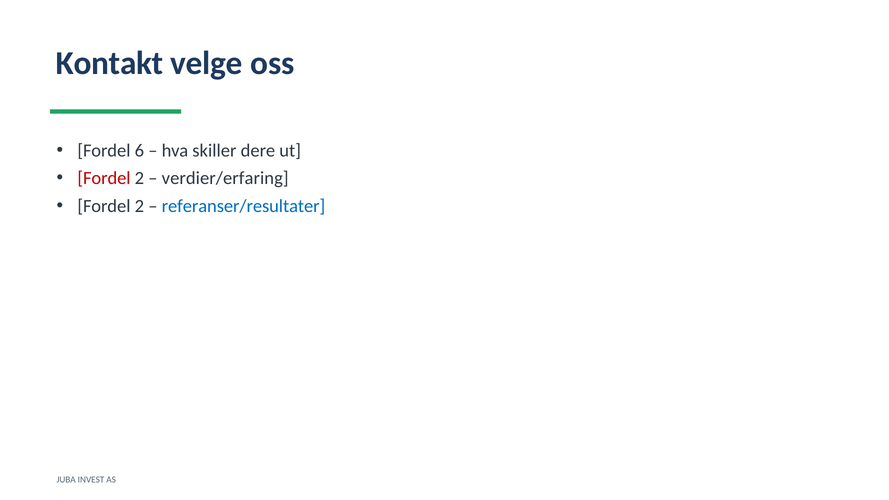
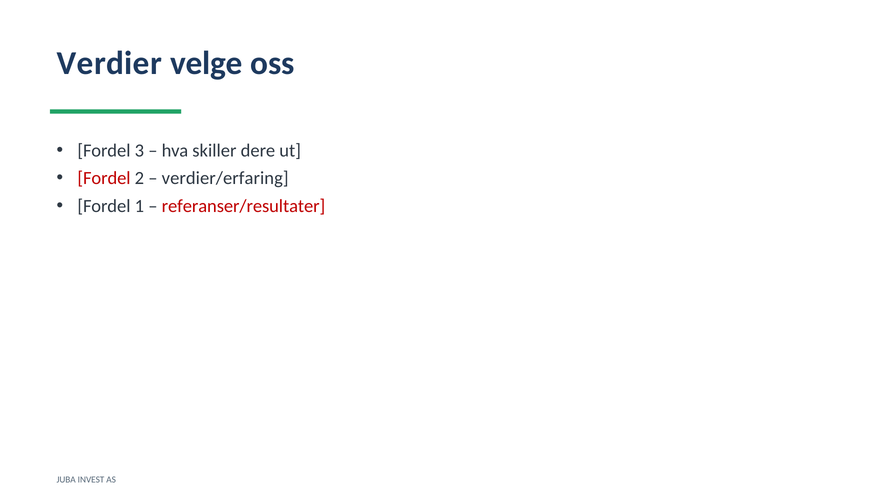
Kontakt: Kontakt -> Verdier (109, 63)
6: 6 -> 3 (139, 151)
2: 2 -> 1 (139, 206)
referanser/resultater colour: blue -> red (243, 206)
